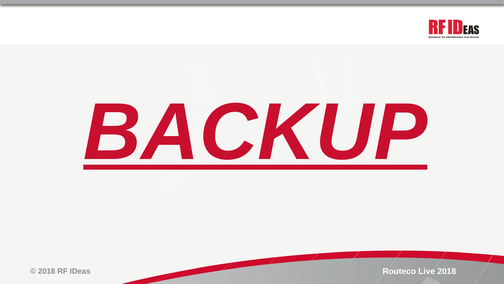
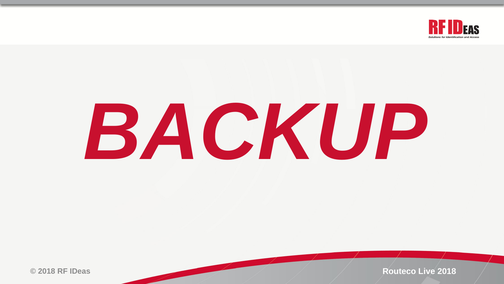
BACKUP underline: present -> none (255, 132)
